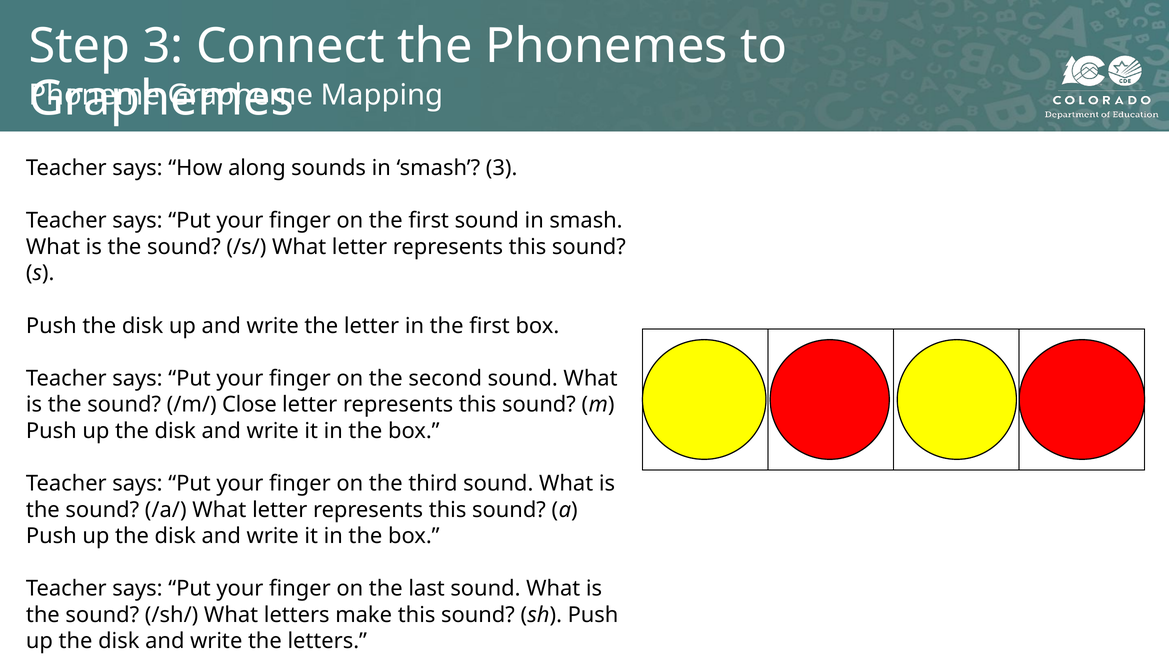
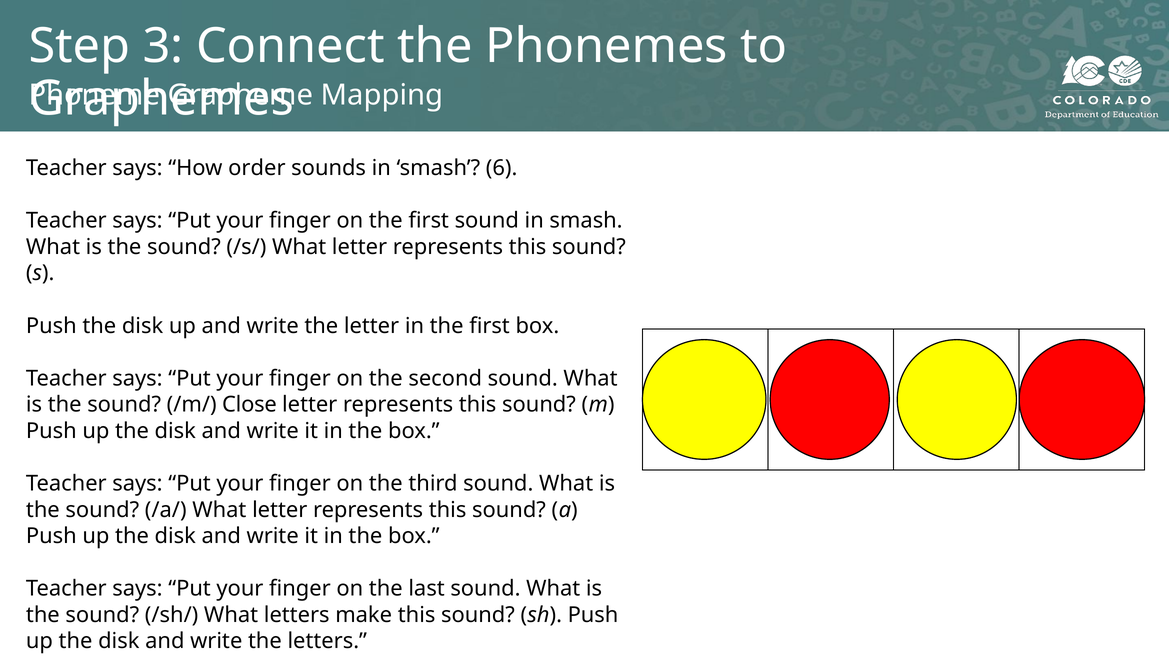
along: along -> order (257, 168)
smash 3: 3 -> 6 (502, 168)
